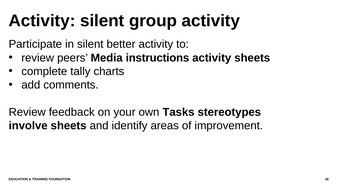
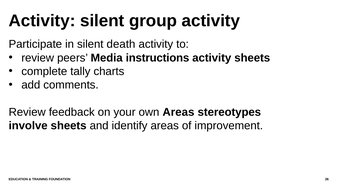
better: better -> death (121, 44)
own Tasks: Tasks -> Areas (178, 112)
